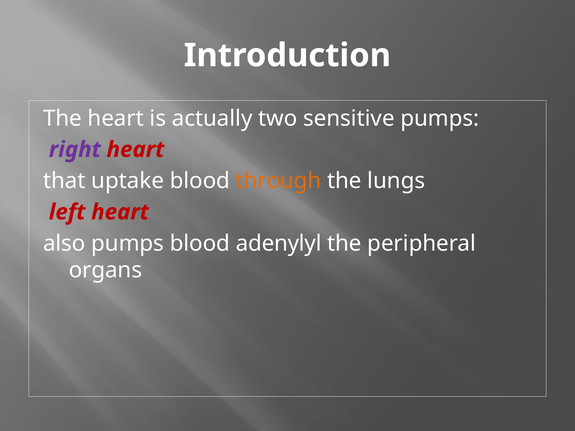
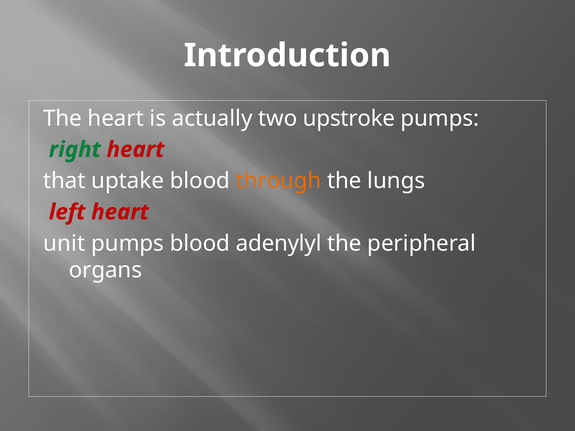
sensitive: sensitive -> upstroke (349, 118)
right colour: purple -> green (75, 150)
also: also -> unit (64, 243)
